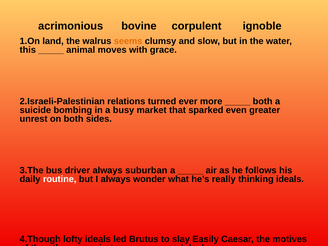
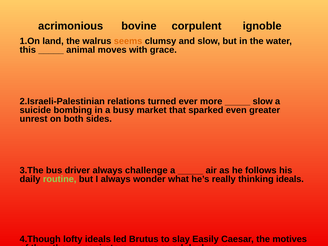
both: both -> slow (263, 101)
suburban: suburban -> challenge (146, 170)
routine colour: white -> light green (60, 179)
